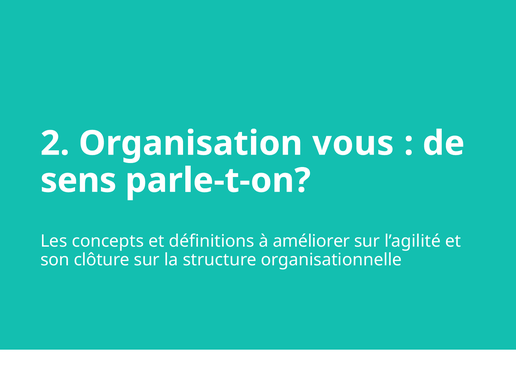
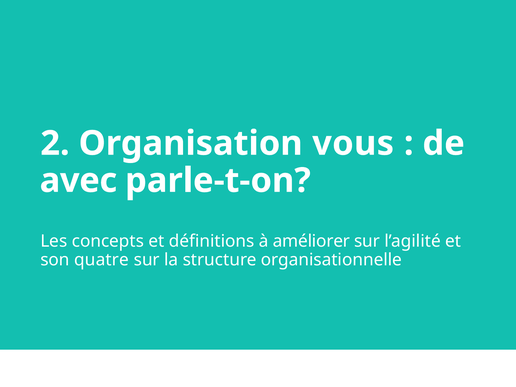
sens: sens -> avec (78, 181)
clôture: clôture -> quatre (102, 260)
